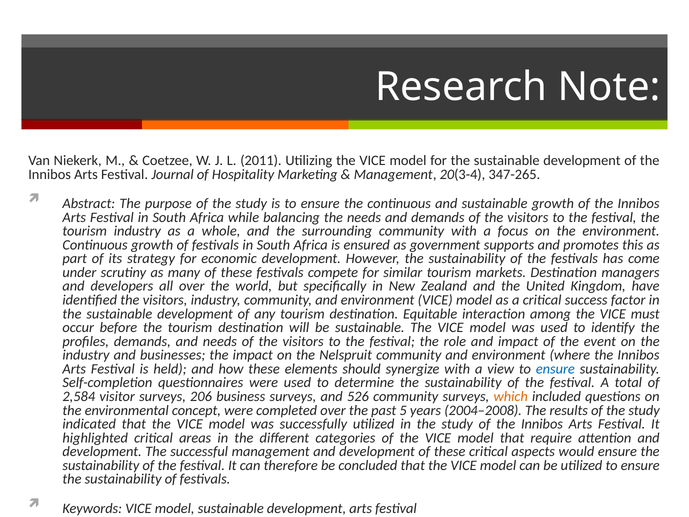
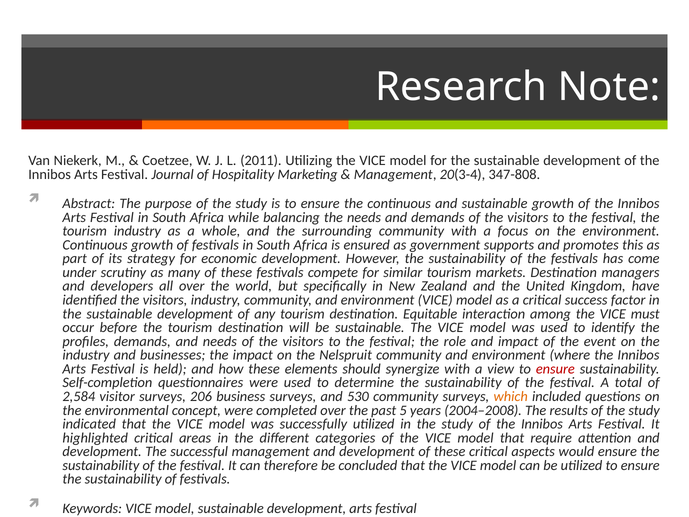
347-265: 347-265 -> 347-808 (514, 174)
ensure colour: blue -> red (555, 369)
526: 526 -> 530 (358, 396)
